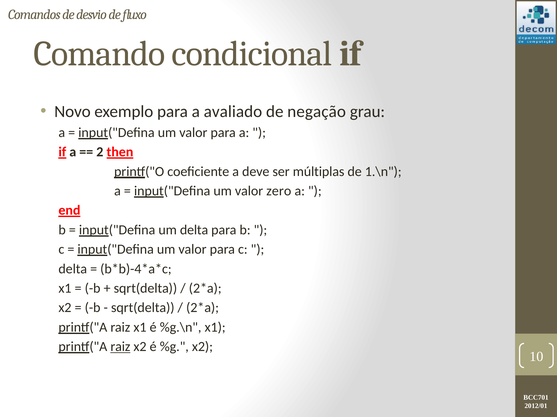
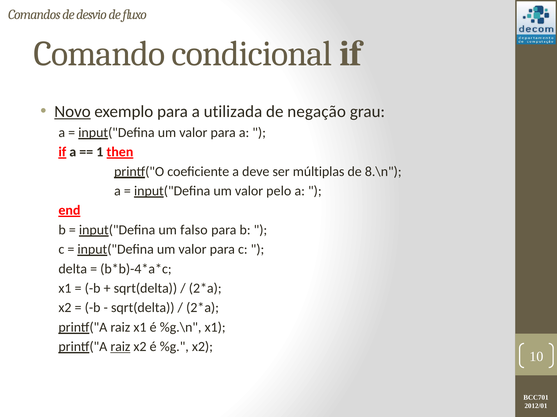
Novo underline: none -> present (72, 112)
avaliado: avaliado -> utilizada (233, 112)
2: 2 -> 1 (100, 152)
1.\n: 1.\n -> 8.\n (383, 172)
zero: zero -> pelo (279, 191)
um delta: delta -> falso (194, 230)
